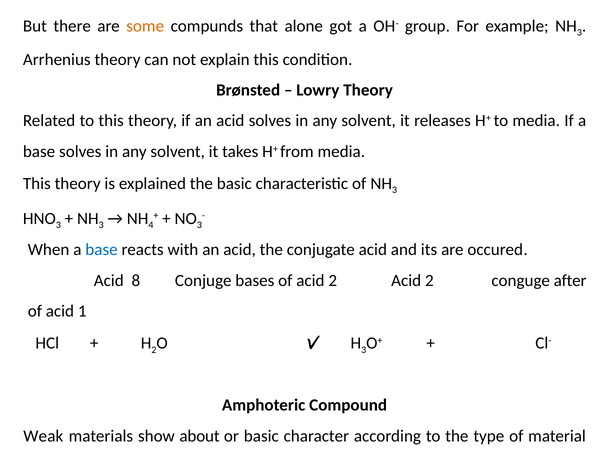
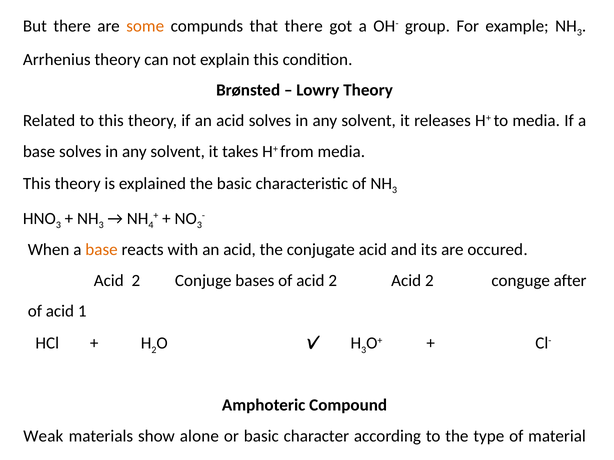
that alone: alone -> there (304, 26)
base colour: blue -> orange (102, 250)
8: 8 -> 2 (136, 281)
about: about -> alone (199, 436)
